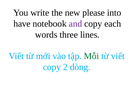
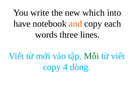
please: please -> which (94, 13)
and colour: purple -> orange (75, 24)
2: 2 -> 4 (65, 67)
